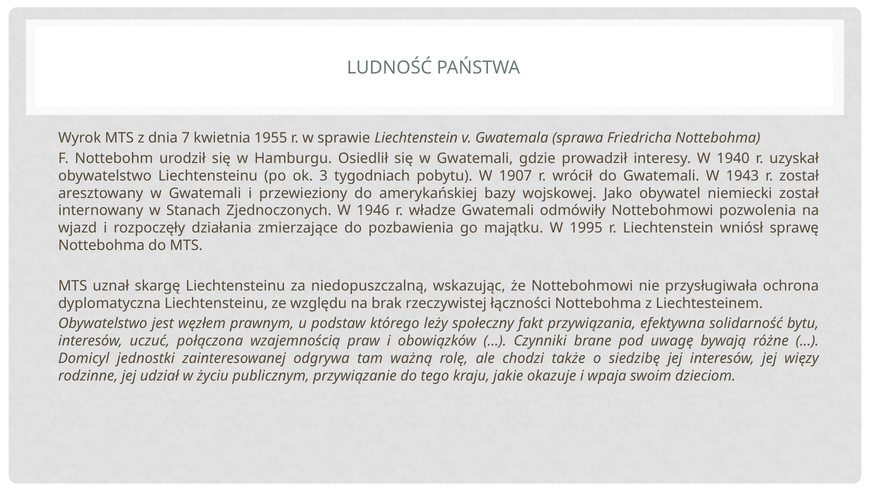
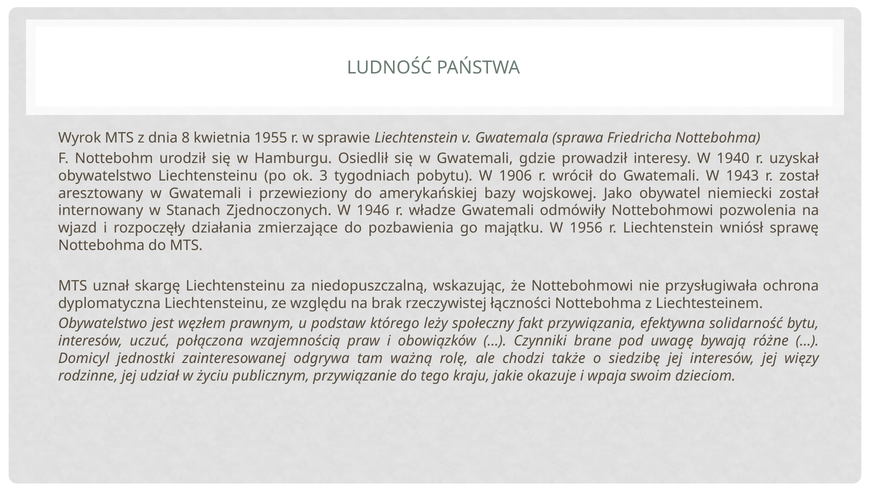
7: 7 -> 8 (186, 138)
1907: 1907 -> 1906 (515, 176)
1995: 1995 -> 1956 (586, 228)
